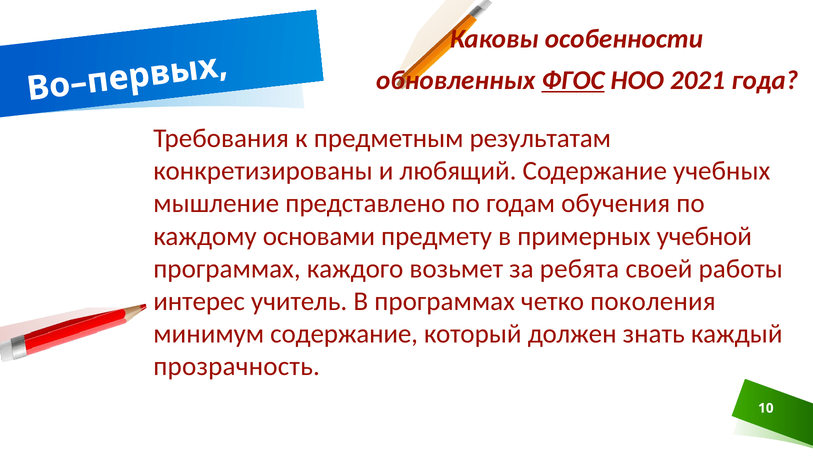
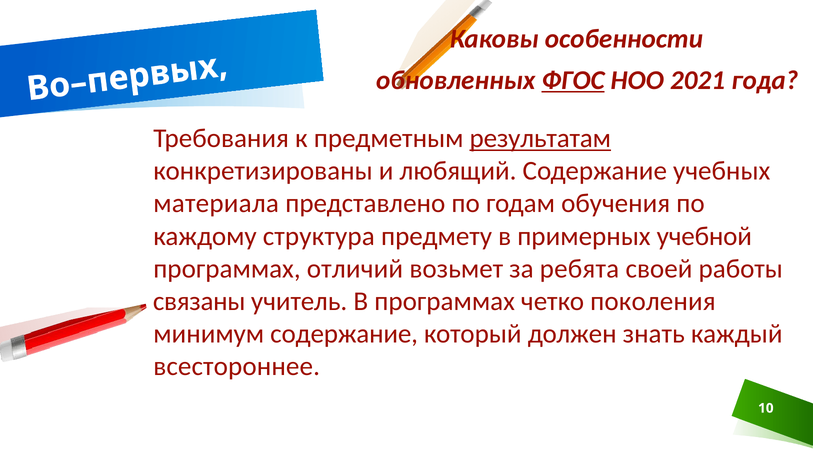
результатам underline: none -> present (540, 139)
мышление: мышление -> материала (216, 204)
основами: основами -> структура (319, 236)
каждого: каждого -> отличий (355, 269)
интерес: интерес -> связаны (199, 301)
прозрачность: прозрачность -> всестороннее (237, 366)
